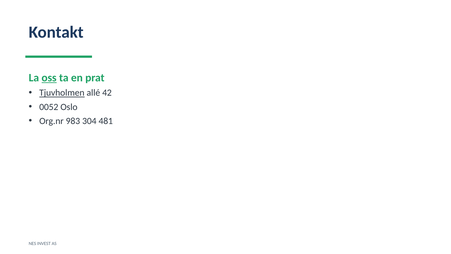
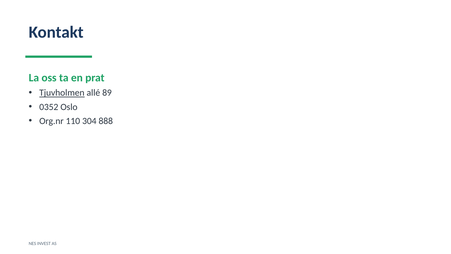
oss underline: present -> none (49, 78)
42: 42 -> 89 (107, 93)
0052: 0052 -> 0352 (49, 107)
983: 983 -> 110 (73, 121)
481: 481 -> 888 (106, 121)
